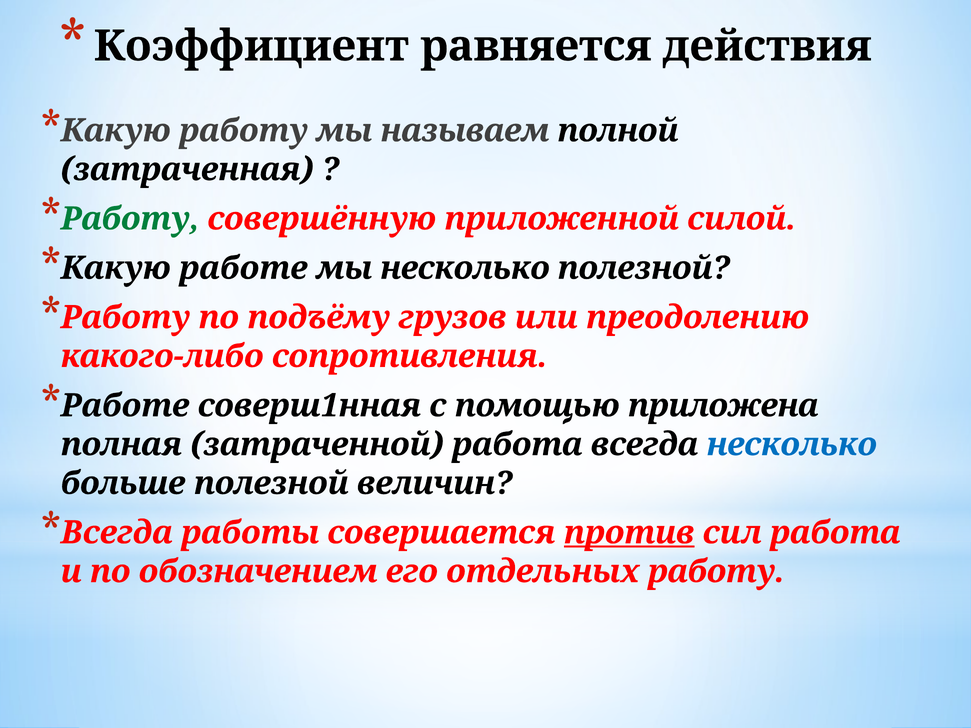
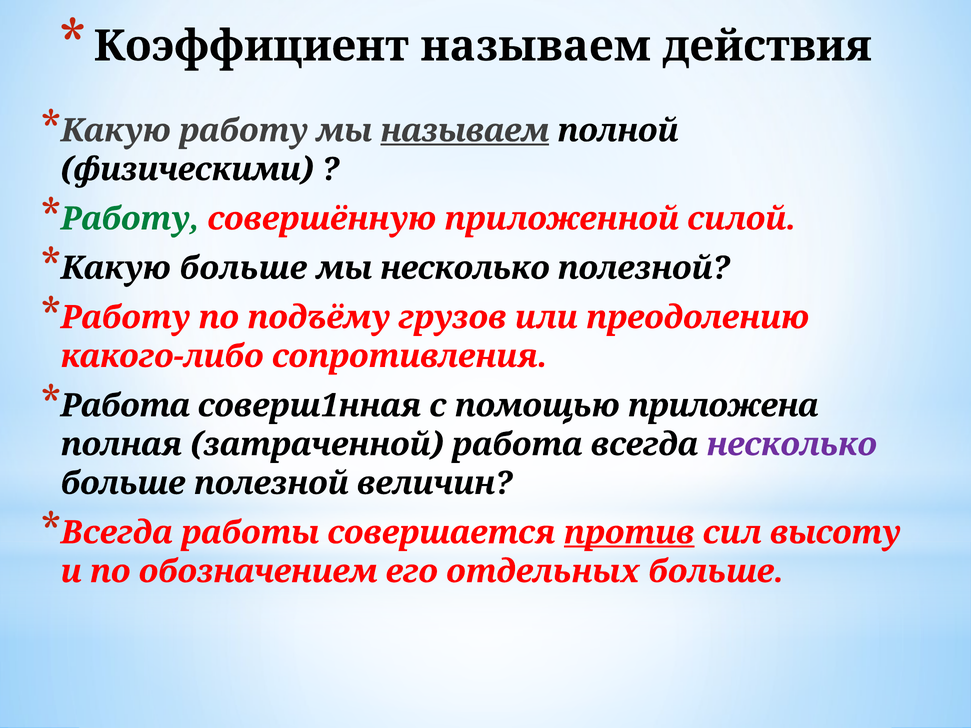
Коэффициент равняется: равняется -> называем (536, 46)
называем underline: none -> present (465, 131)
затраченная: затраченная -> физическими (187, 170)
Какую работе: работе -> больше (243, 268)
Работе: Работе -> Работа (125, 406)
несколько colour: blue -> purple (792, 445)
сил работа: работа -> высоту (835, 533)
отдельных работу: работу -> больше (716, 572)
